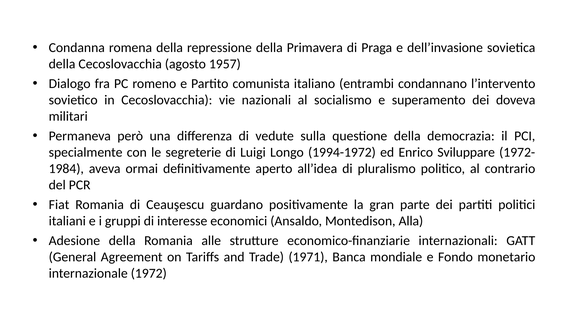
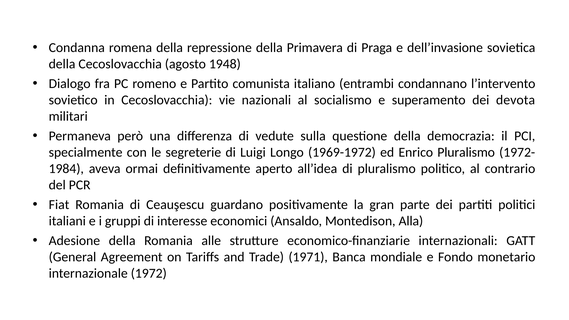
1957: 1957 -> 1948 (225, 64)
doveva: doveva -> devota (516, 100)
1994-1972: 1994-1972 -> 1969-1972 (342, 152)
Enrico Sviluppare: Sviluppare -> Pluralismo (466, 152)
